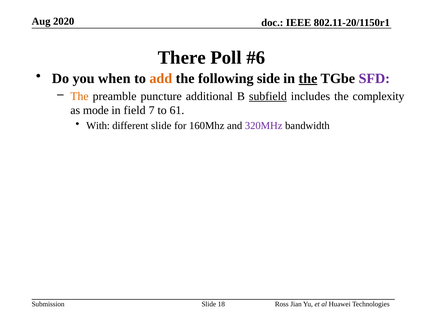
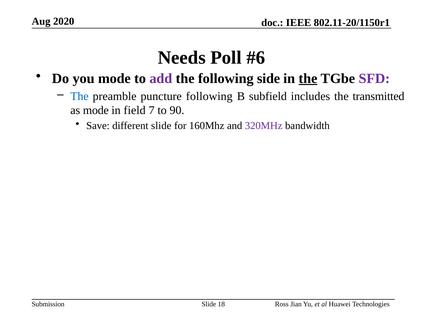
There: There -> Needs (182, 58)
you when: when -> mode (114, 79)
add colour: orange -> purple (161, 79)
The colour: orange -> blue (79, 96)
puncture additional: additional -> following (209, 96)
subfield underline: present -> none (268, 96)
complexity: complexity -> transmitted (379, 96)
61: 61 -> 90 (177, 110)
With: With -> Save (98, 126)
